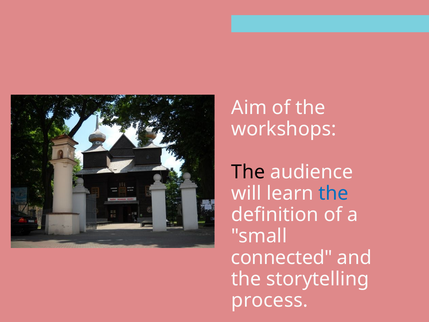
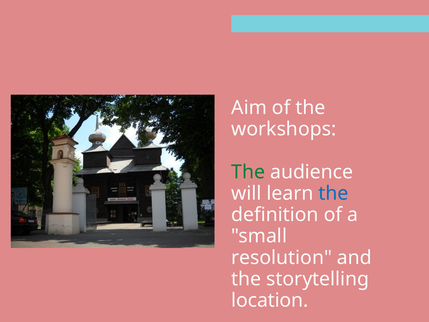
The colour: black -> green (248, 172)
connected: connected -> resolution (282, 257)
process: process -> location (270, 300)
